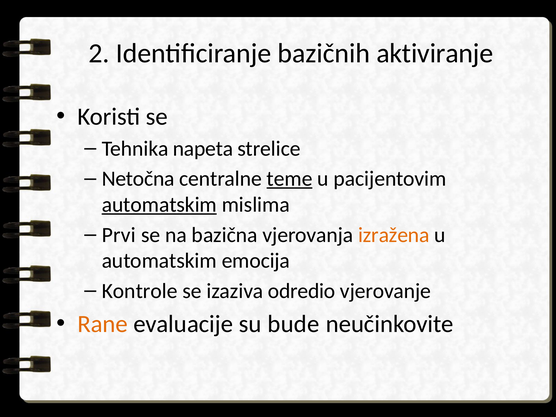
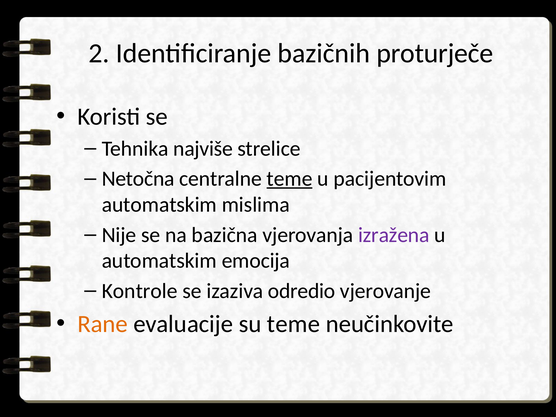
aktiviranje: aktiviranje -> proturječe (435, 53)
napeta: napeta -> najviše (203, 149)
automatskim underline: present -> none (159, 205)
Prvi: Prvi -> Nije (119, 235)
izražena colour: orange -> purple (394, 235)
su bude: bude -> teme (293, 324)
